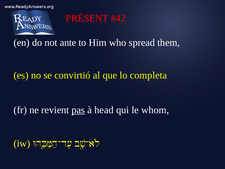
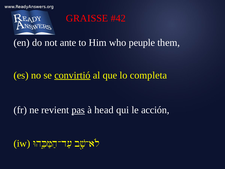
PRÉSENT: PRÉSENT -> GRAISSE (87, 18)
spread: spread -> peuple (142, 42)
convirtió underline: none -> present (72, 75)
whom: whom -> acción (155, 110)
